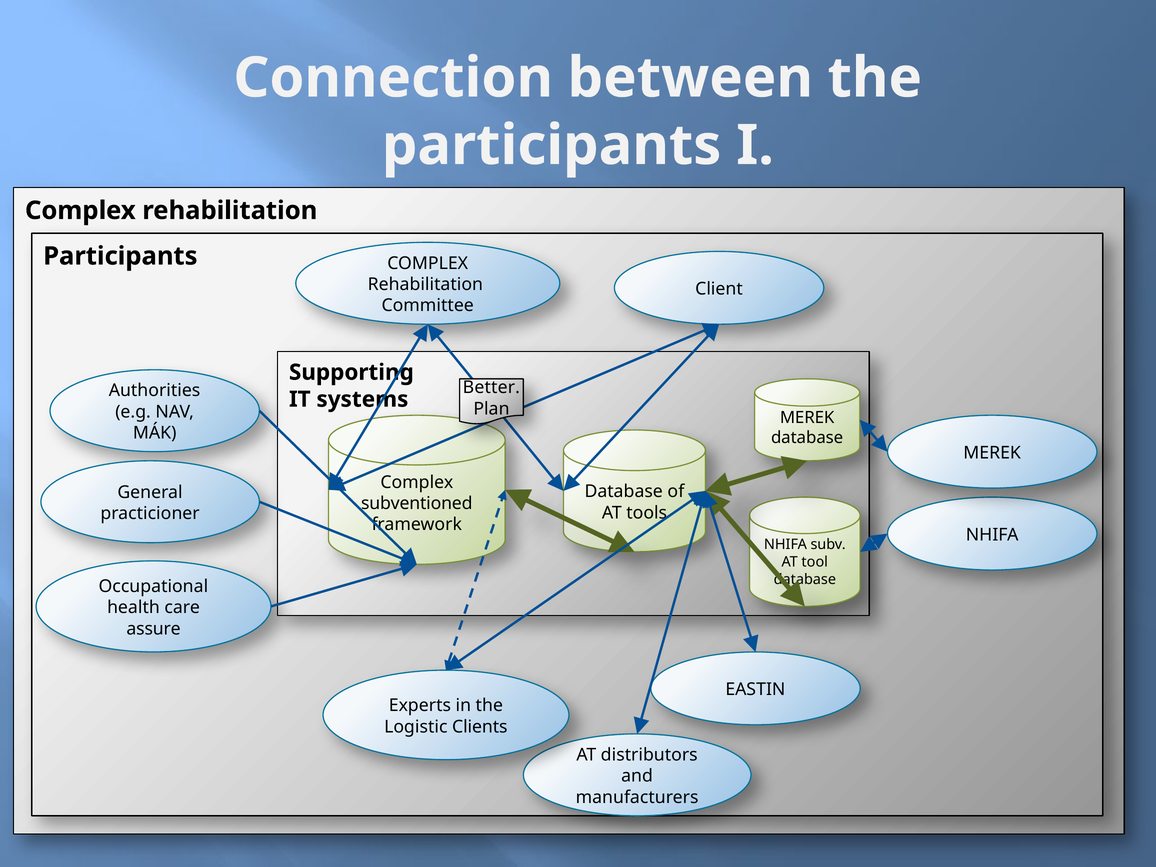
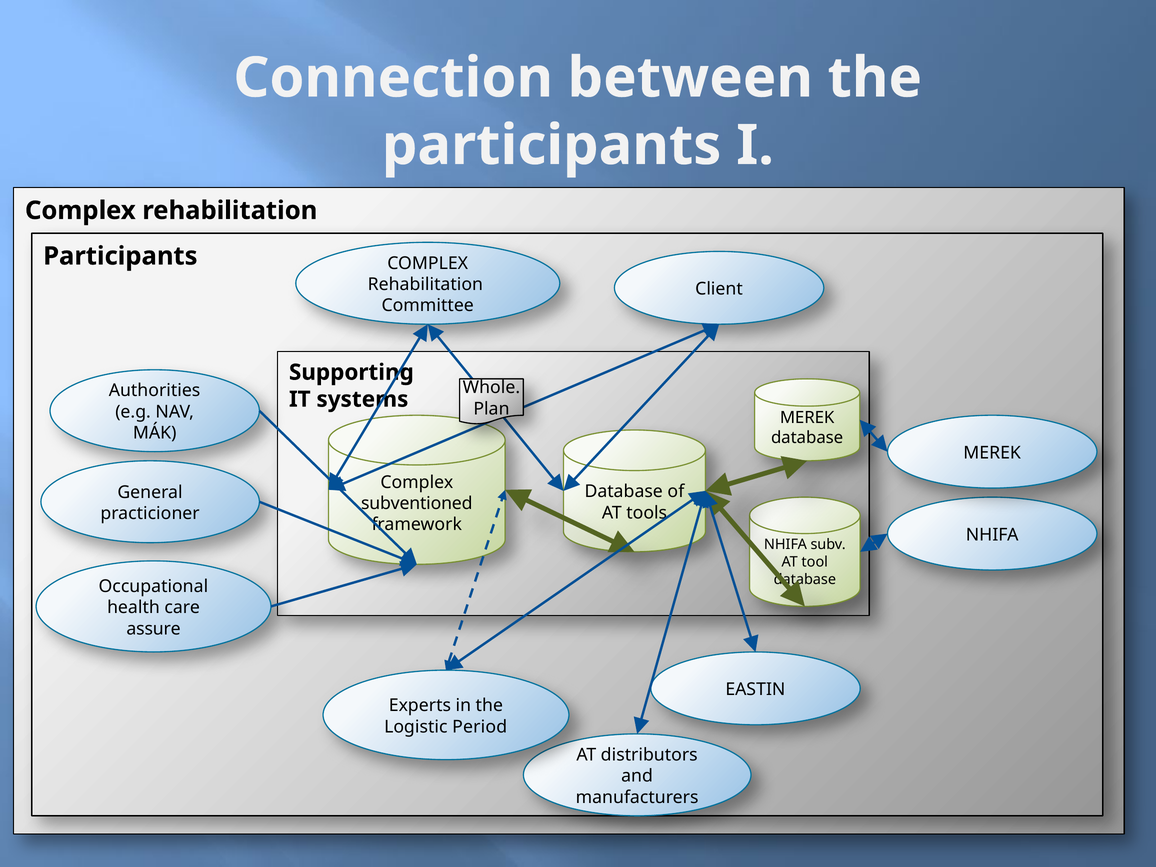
Better: Better -> Whole (491, 388)
Clients: Clients -> Period (480, 727)
